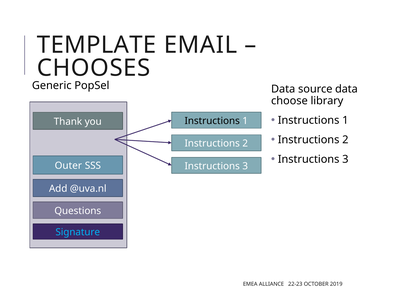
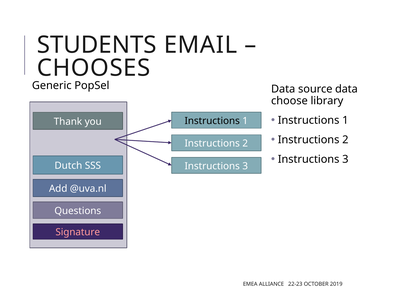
TEMPLATE: TEMPLATE -> STUDENTS (97, 45)
Outer: Outer -> Dutch (68, 166)
Signature colour: light blue -> pink (78, 232)
